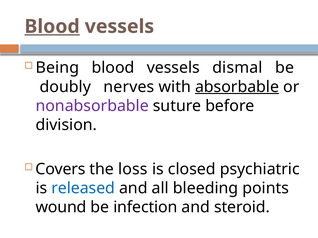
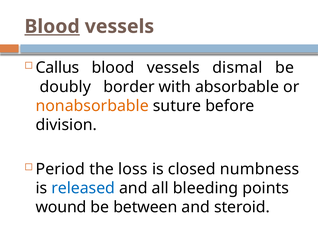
Being: Being -> Callus (57, 68)
nerves: nerves -> border (129, 87)
absorbable underline: present -> none (237, 87)
nonabsorbable colour: purple -> orange (92, 106)
Covers: Covers -> Period (60, 169)
psychiatric: psychiatric -> numbness (260, 169)
infection: infection -> between (145, 208)
